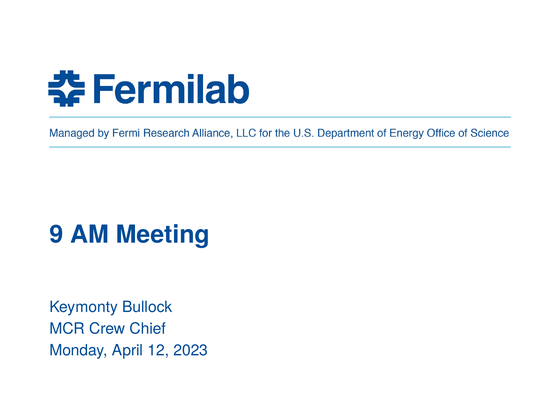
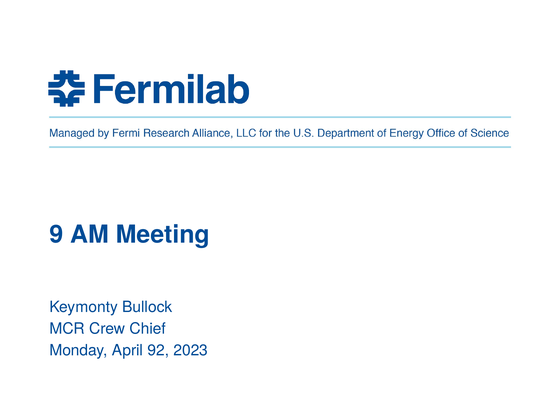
12: 12 -> 92 (158, 351)
